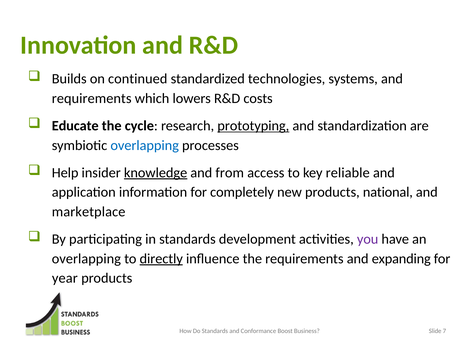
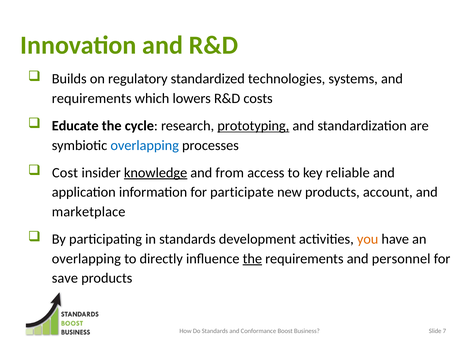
continued: continued -> regulatory (138, 79)
Help: Help -> Cost (65, 173)
completely: completely -> participate (242, 192)
national: national -> account (388, 192)
you colour: purple -> orange (368, 239)
directly underline: present -> none (161, 259)
the underline: none -> present (252, 259)
expanding: expanding -> personnel (401, 259)
year: year -> save (65, 278)
